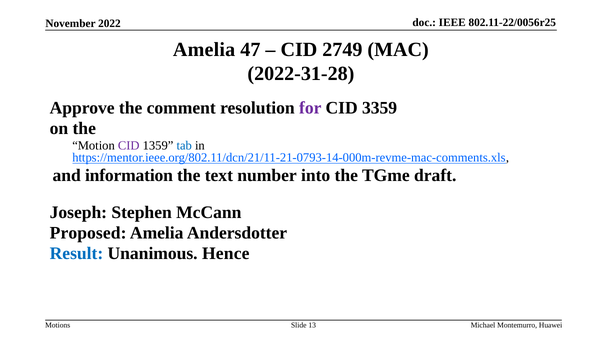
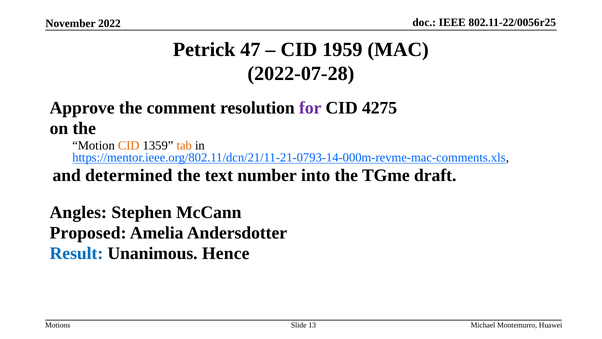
Amelia: Amelia -> Petrick (204, 50)
2749: 2749 -> 1959 (342, 50)
2022-31-28: 2022-31-28 -> 2022-07-28 (301, 74)
3359: 3359 -> 4275 (380, 108)
CID colour: purple -> orange (129, 145)
tab colour: blue -> orange (184, 145)
information: information -> determined (129, 175)
Joseph: Joseph -> Angles (78, 212)
